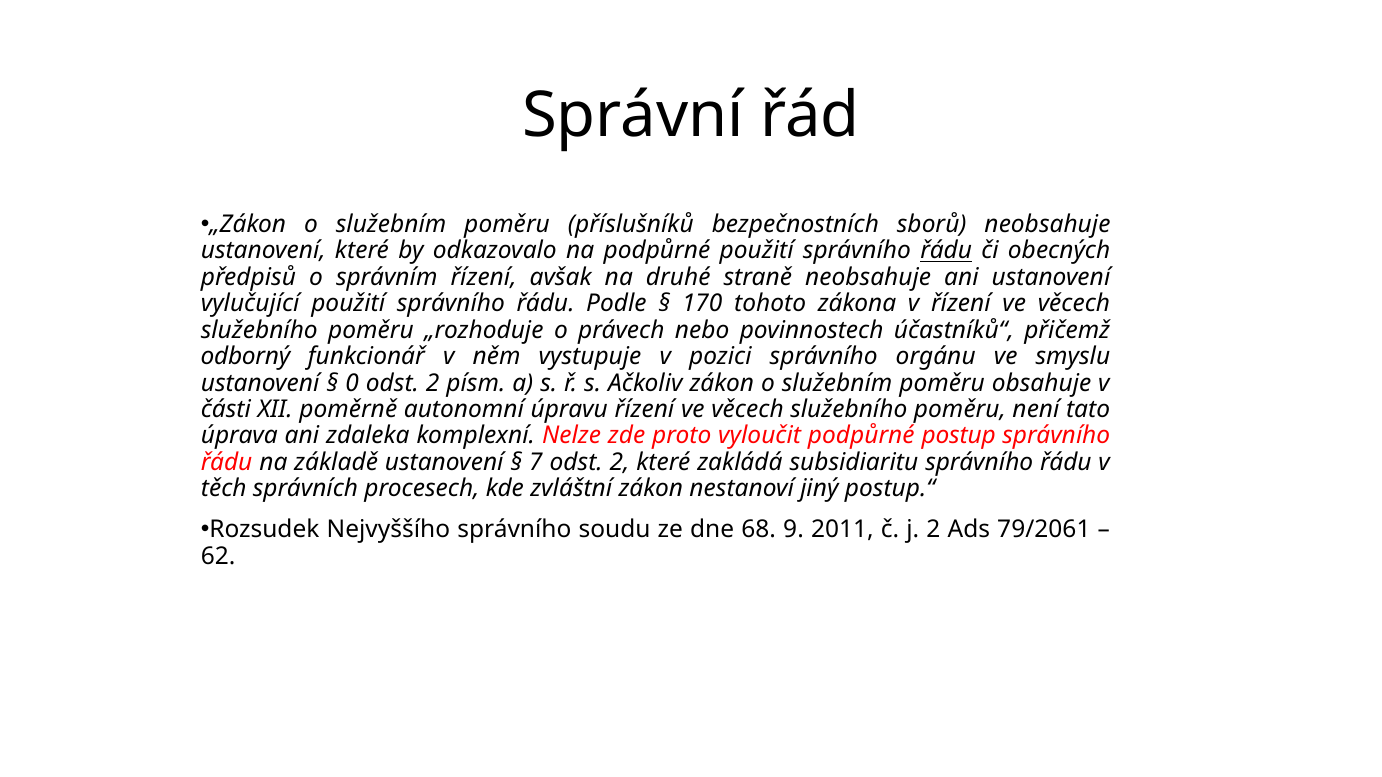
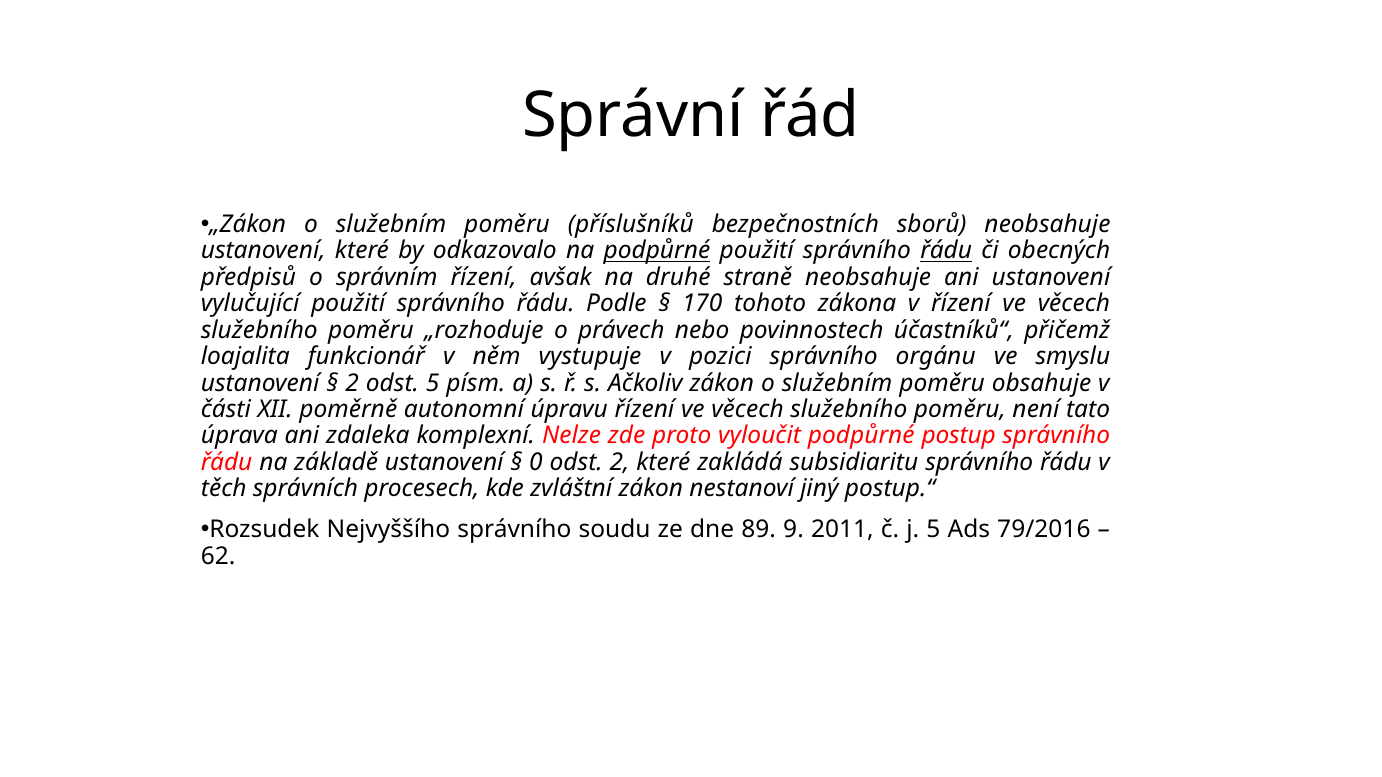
podpůrné underline: none -> present (657, 251)
odborný: odborný -> loajalita (245, 357)
0: 0 -> 2 (352, 383)
2: 2 -> 5 (433, 383)
7: 7 -> 0 (536, 463)
68: 68 -> 89 (759, 530)
j 2: 2 -> 5 (933, 530)
79/2061: 79/2061 -> 79/2016 (1044, 530)
